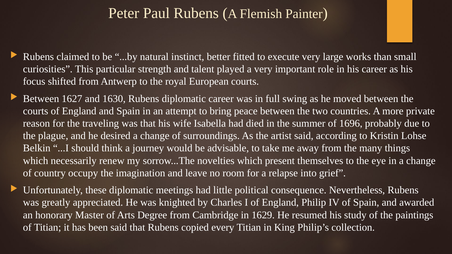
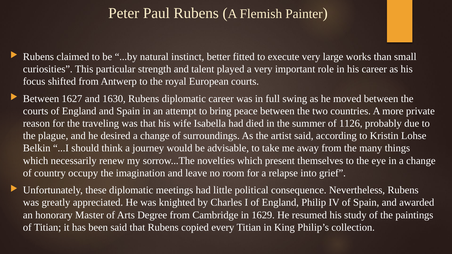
1696: 1696 -> 1126 (351, 124)
